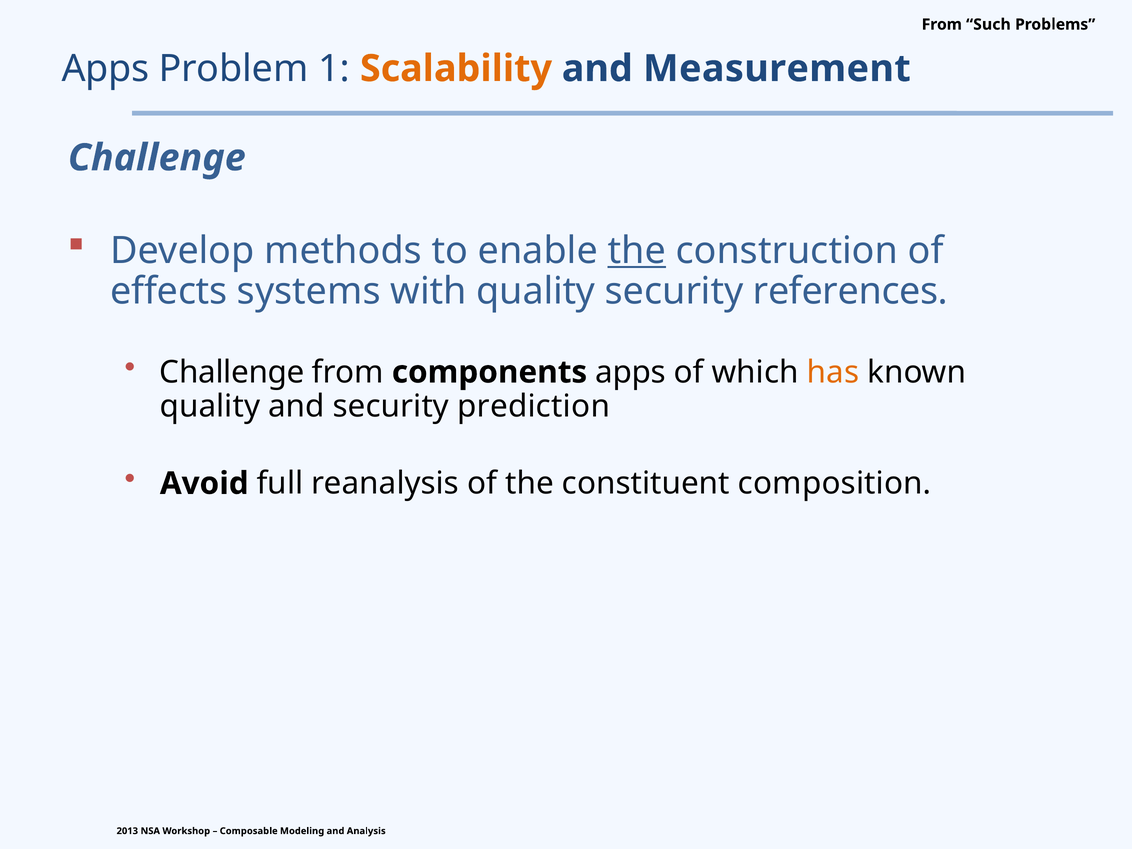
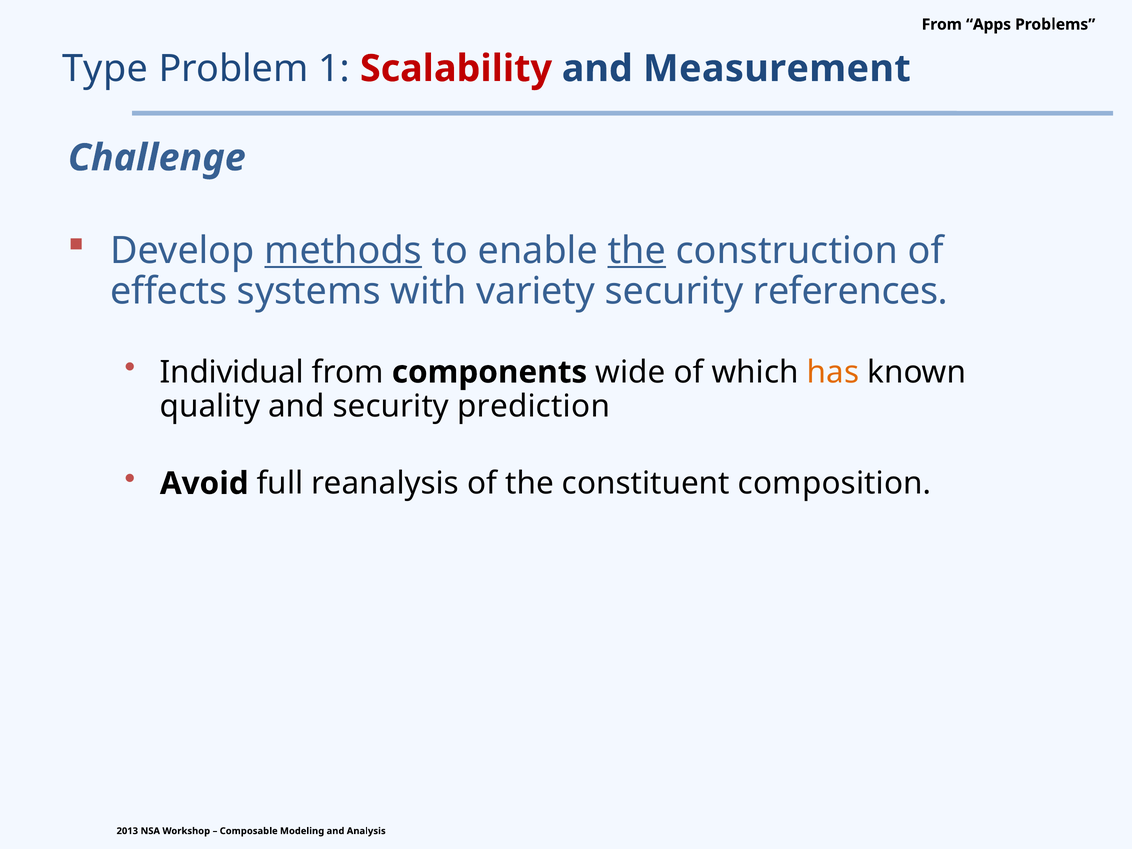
Such: Such -> Apps (989, 24)
Apps: Apps -> Type (105, 69)
Scalability colour: orange -> red (456, 69)
methods underline: none -> present (343, 251)
with quality: quality -> variety (536, 291)
Challenge: Challenge -> Individual (232, 372)
components apps: apps -> wide (630, 372)
